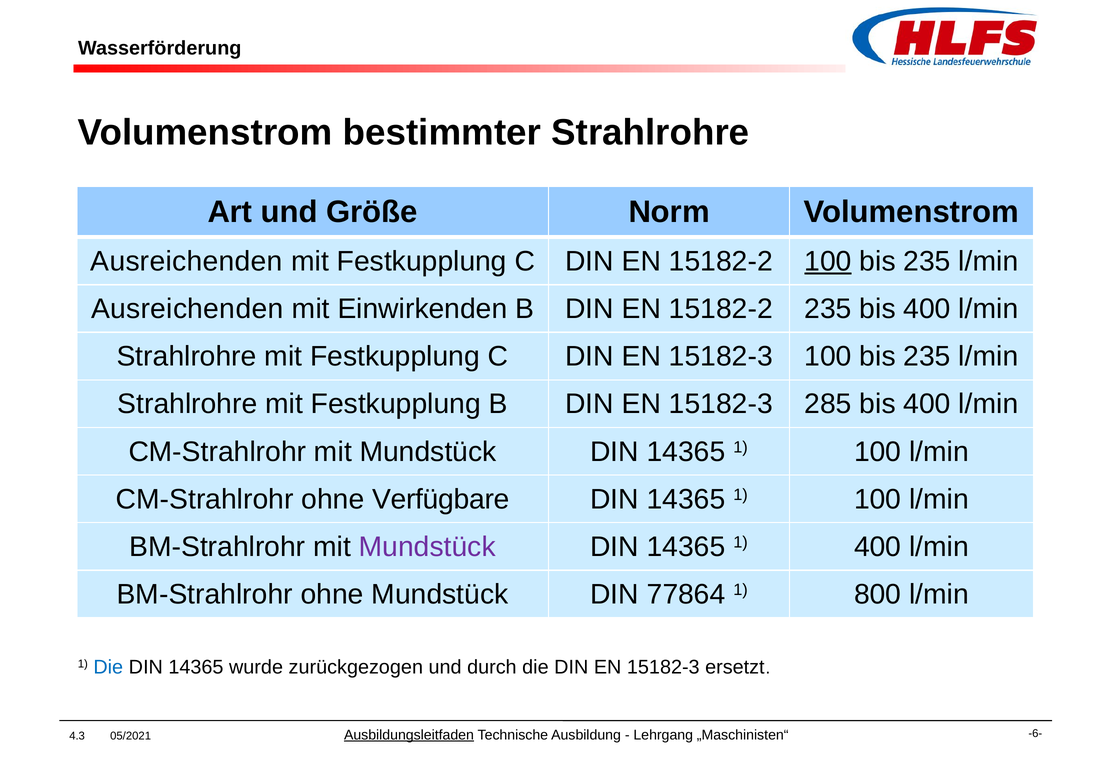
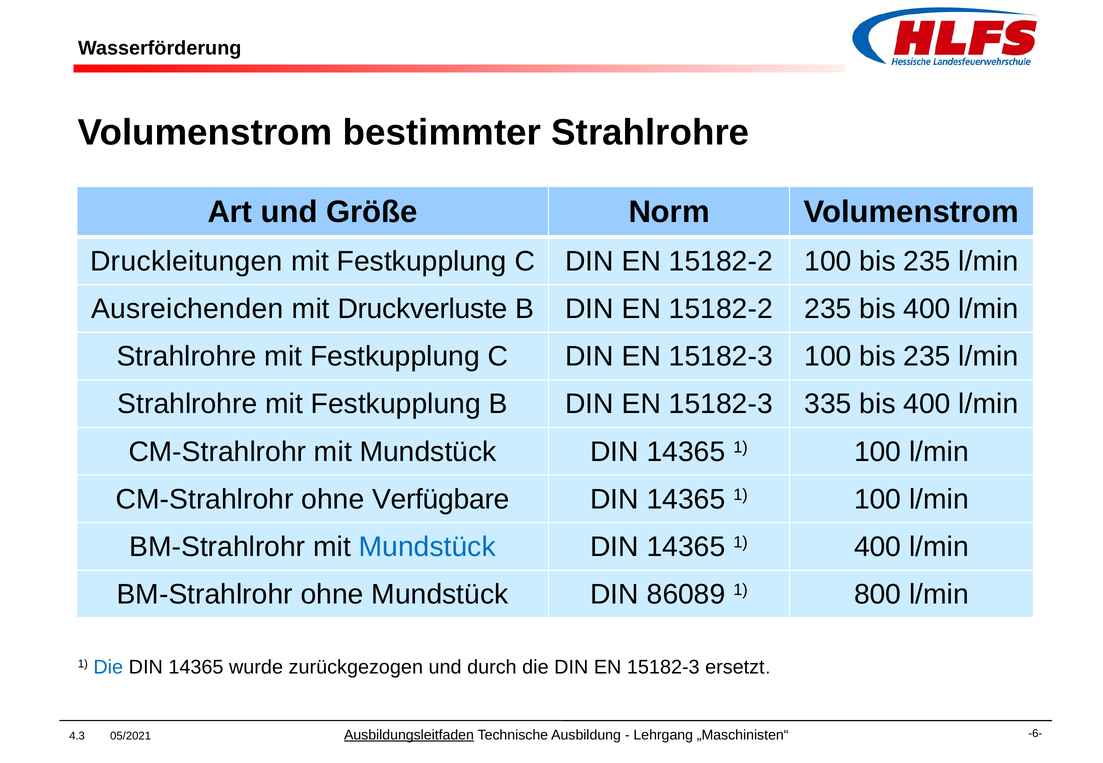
Ausreichenden: Ausreichenden -> Druckleitungen (186, 262)
100 underline: present -> none (828, 262)
Einwirkenden: Einwirkenden -> Druckverluste (423, 309)
285: 285 -> 335 (828, 404)
Mundstück colour: purple -> blue (427, 547)
77864: 77864 -> 86089 (686, 595)
